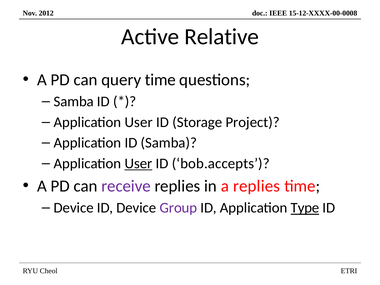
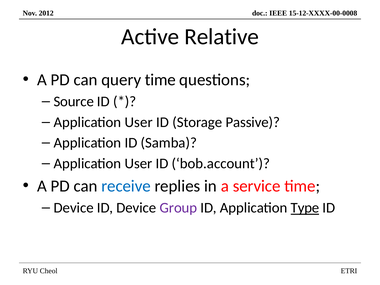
Samba: Samba -> Source (74, 102)
Project: Project -> Passive (253, 122)
User underline: present -> none (138, 164)
bob.accepts: bob.accepts -> bob.account (221, 164)
receive colour: purple -> blue (126, 186)
a replies: replies -> service (257, 186)
